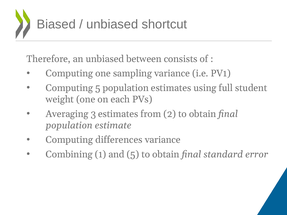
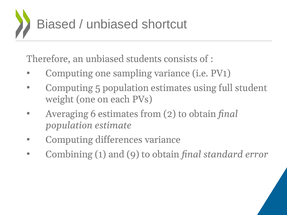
between: between -> students (144, 59)
3: 3 -> 6 (93, 114)
and 5: 5 -> 9 (133, 155)
